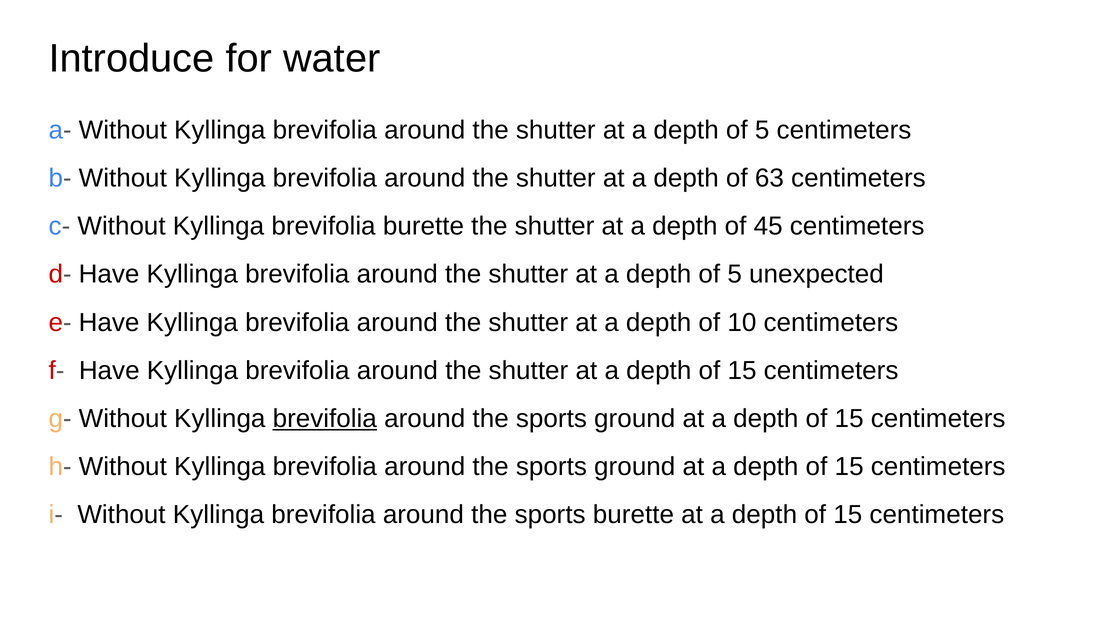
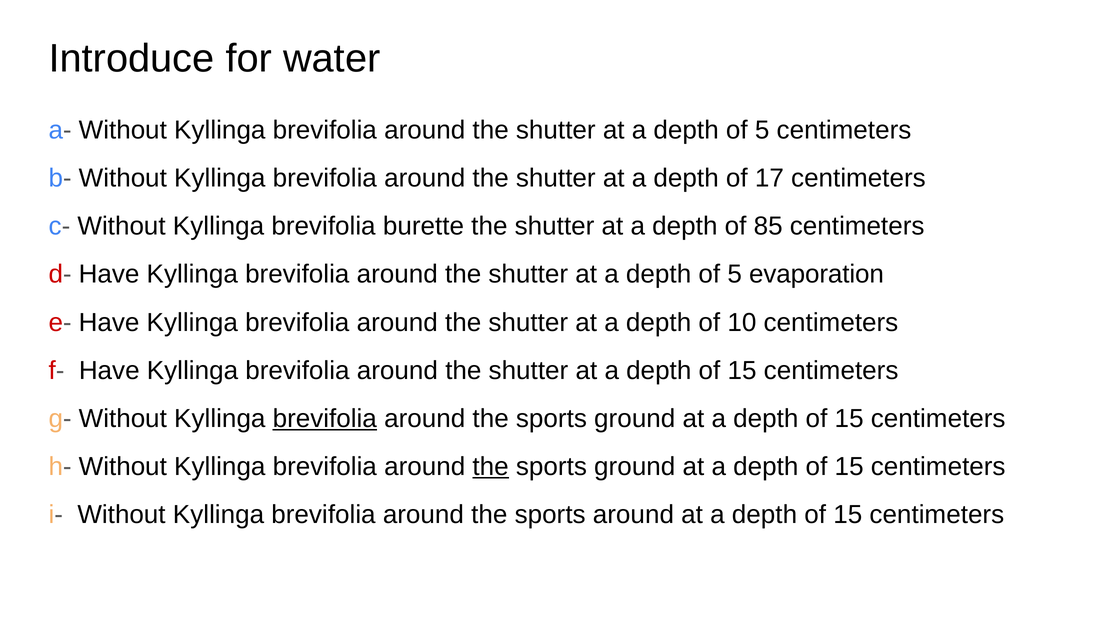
63: 63 -> 17 (769, 178)
45: 45 -> 85 (768, 226)
unexpected: unexpected -> evaporation (816, 274)
the underline: none -> present (491, 466)
sports burette: burette -> around (633, 514)
